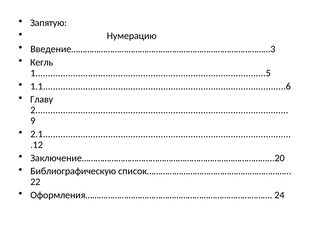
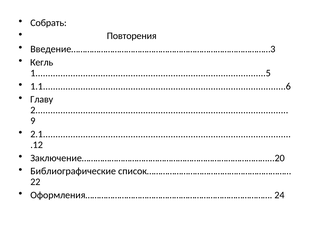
Запятую: Запятую -> Собрать (49, 23)
Нумерацию: Нумерацию -> Повторения (132, 36)
Библиографическую: Библиографическую -> Библиографические (73, 171)
